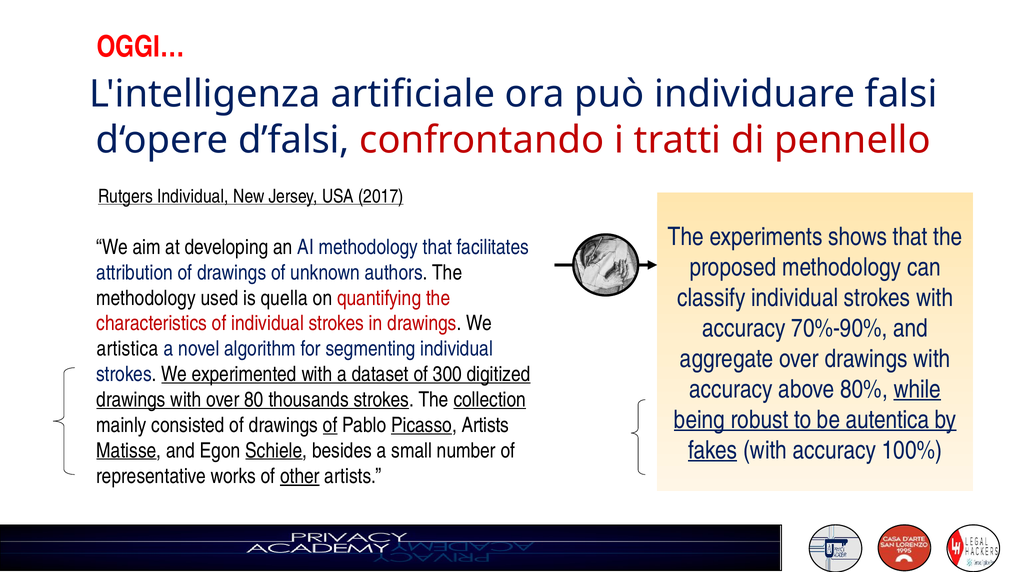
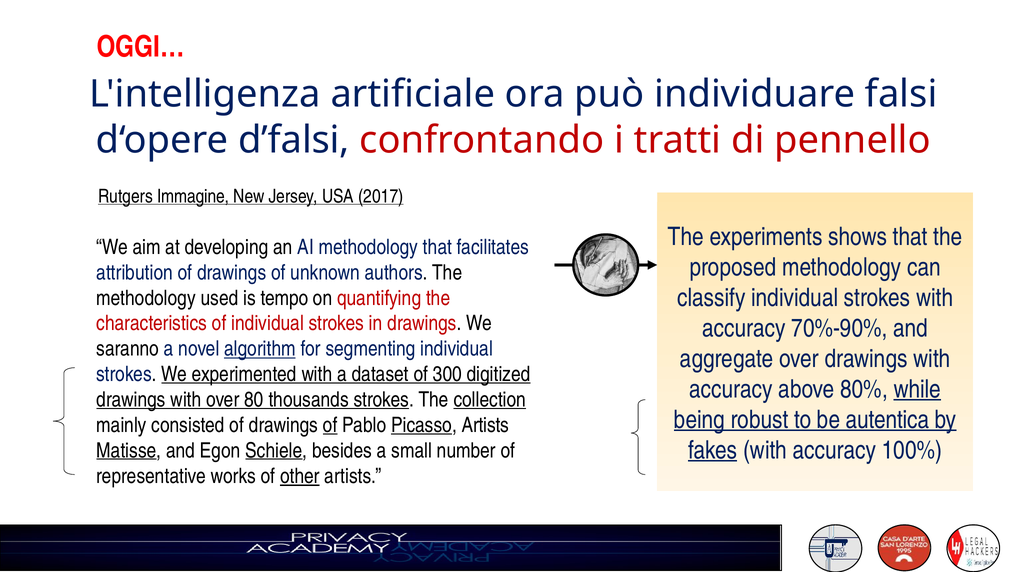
Rutgers Individual: Individual -> Immagine (193, 197)
quella: quella -> tempo (284, 298)
artistica: artistica -> saranno (128, 349)
algorithm underline: none -> present (260, 349)
